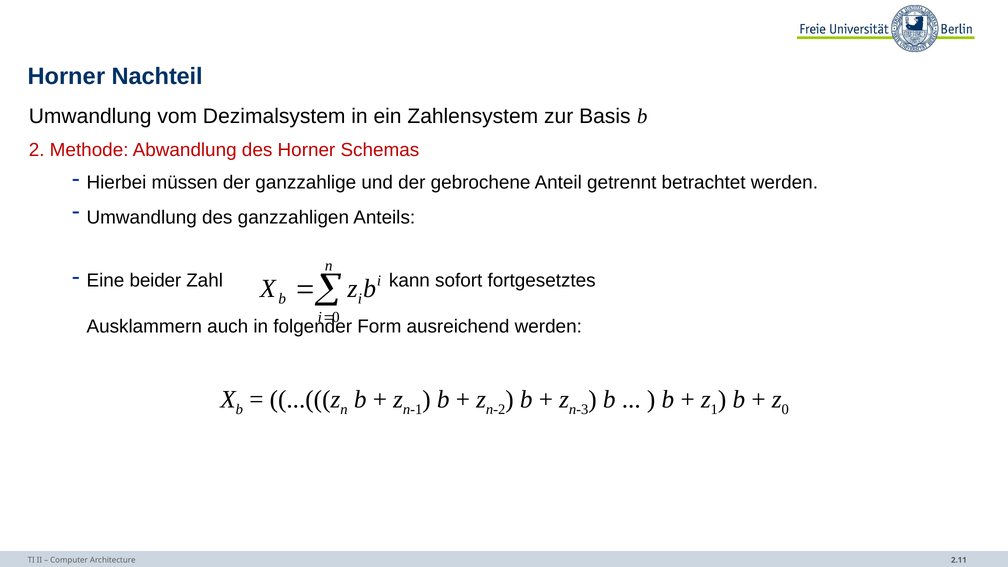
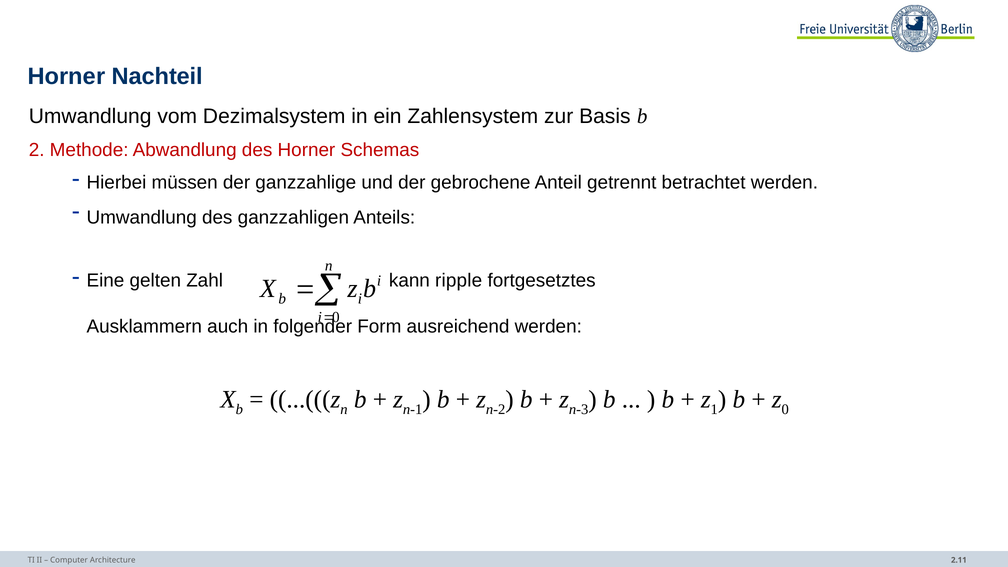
beider: beider -> gelten (155, 280)
sofort: sofort -> ripple (459, 280)
